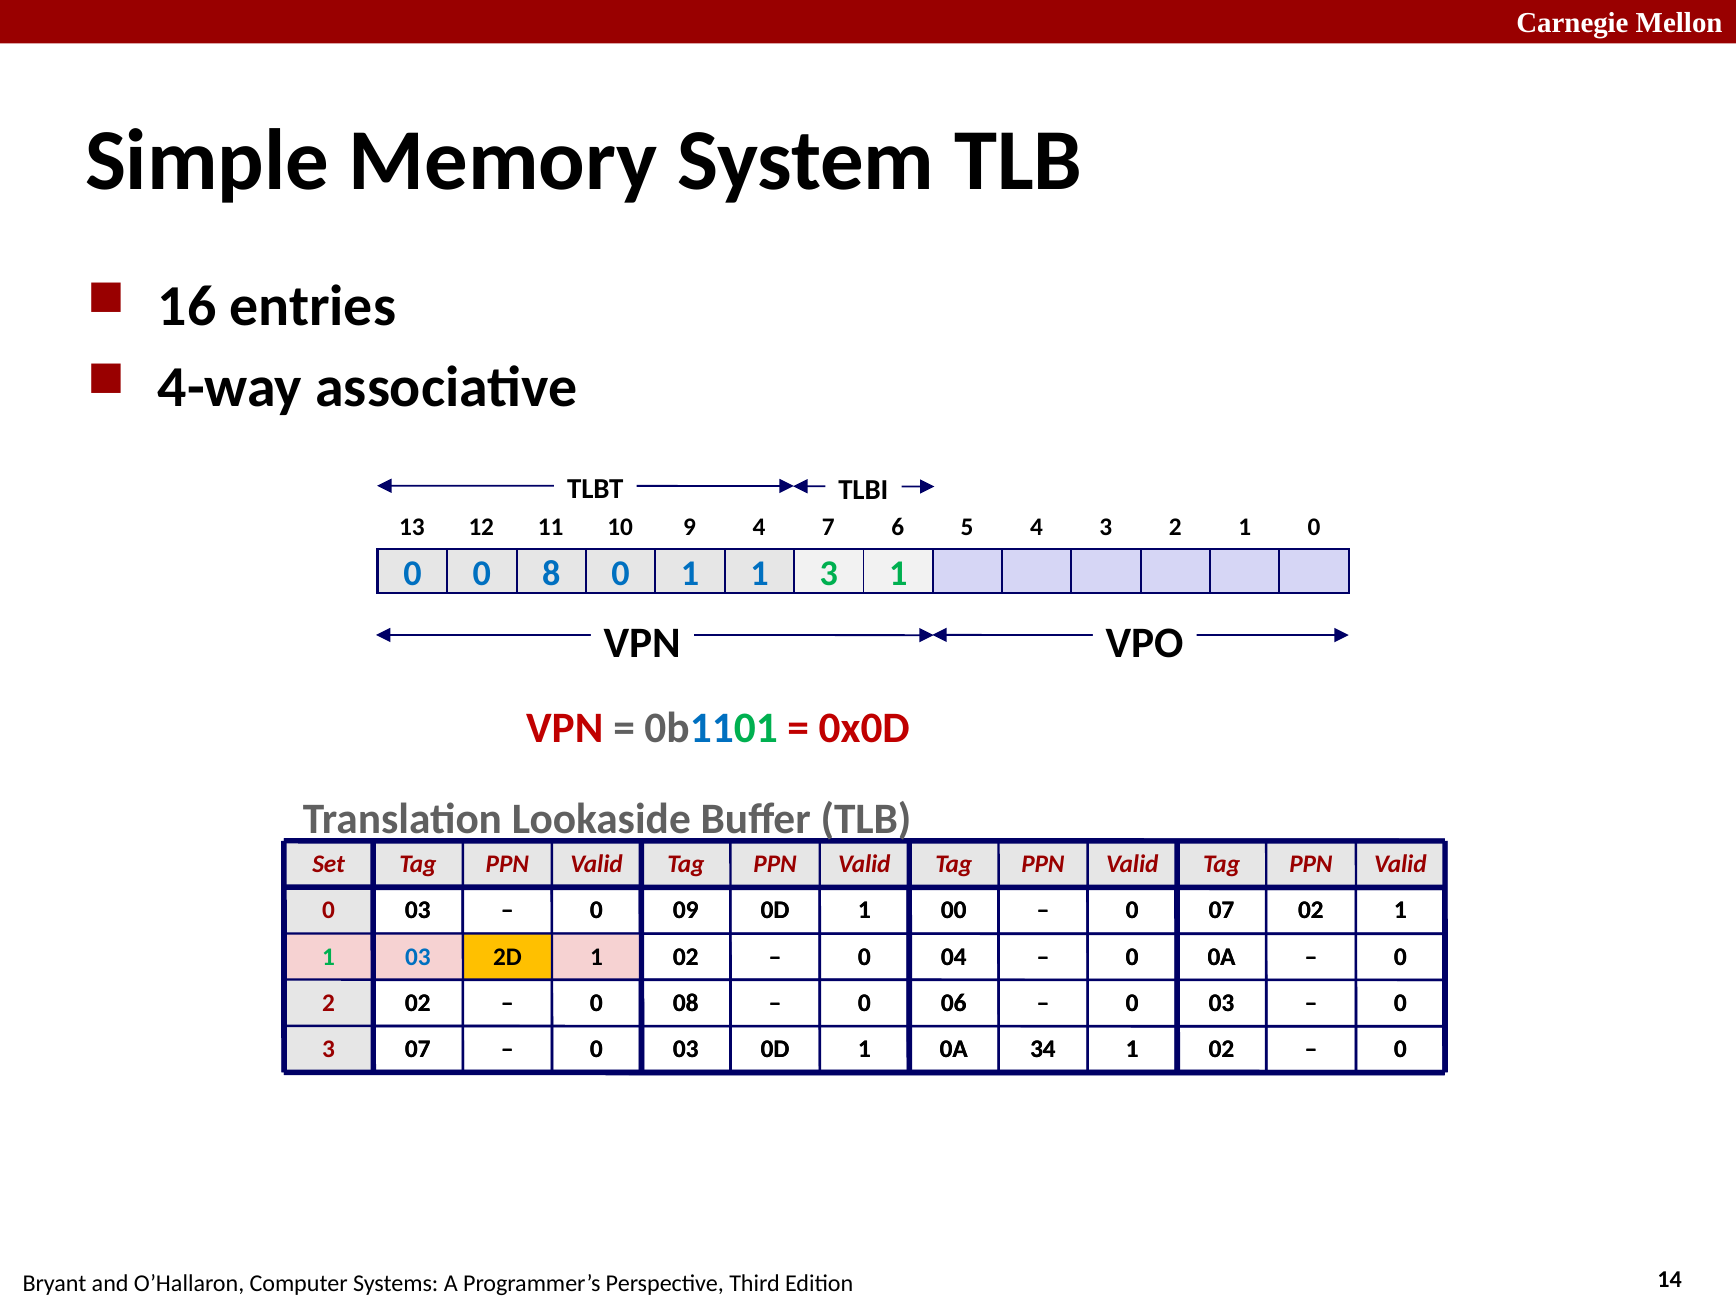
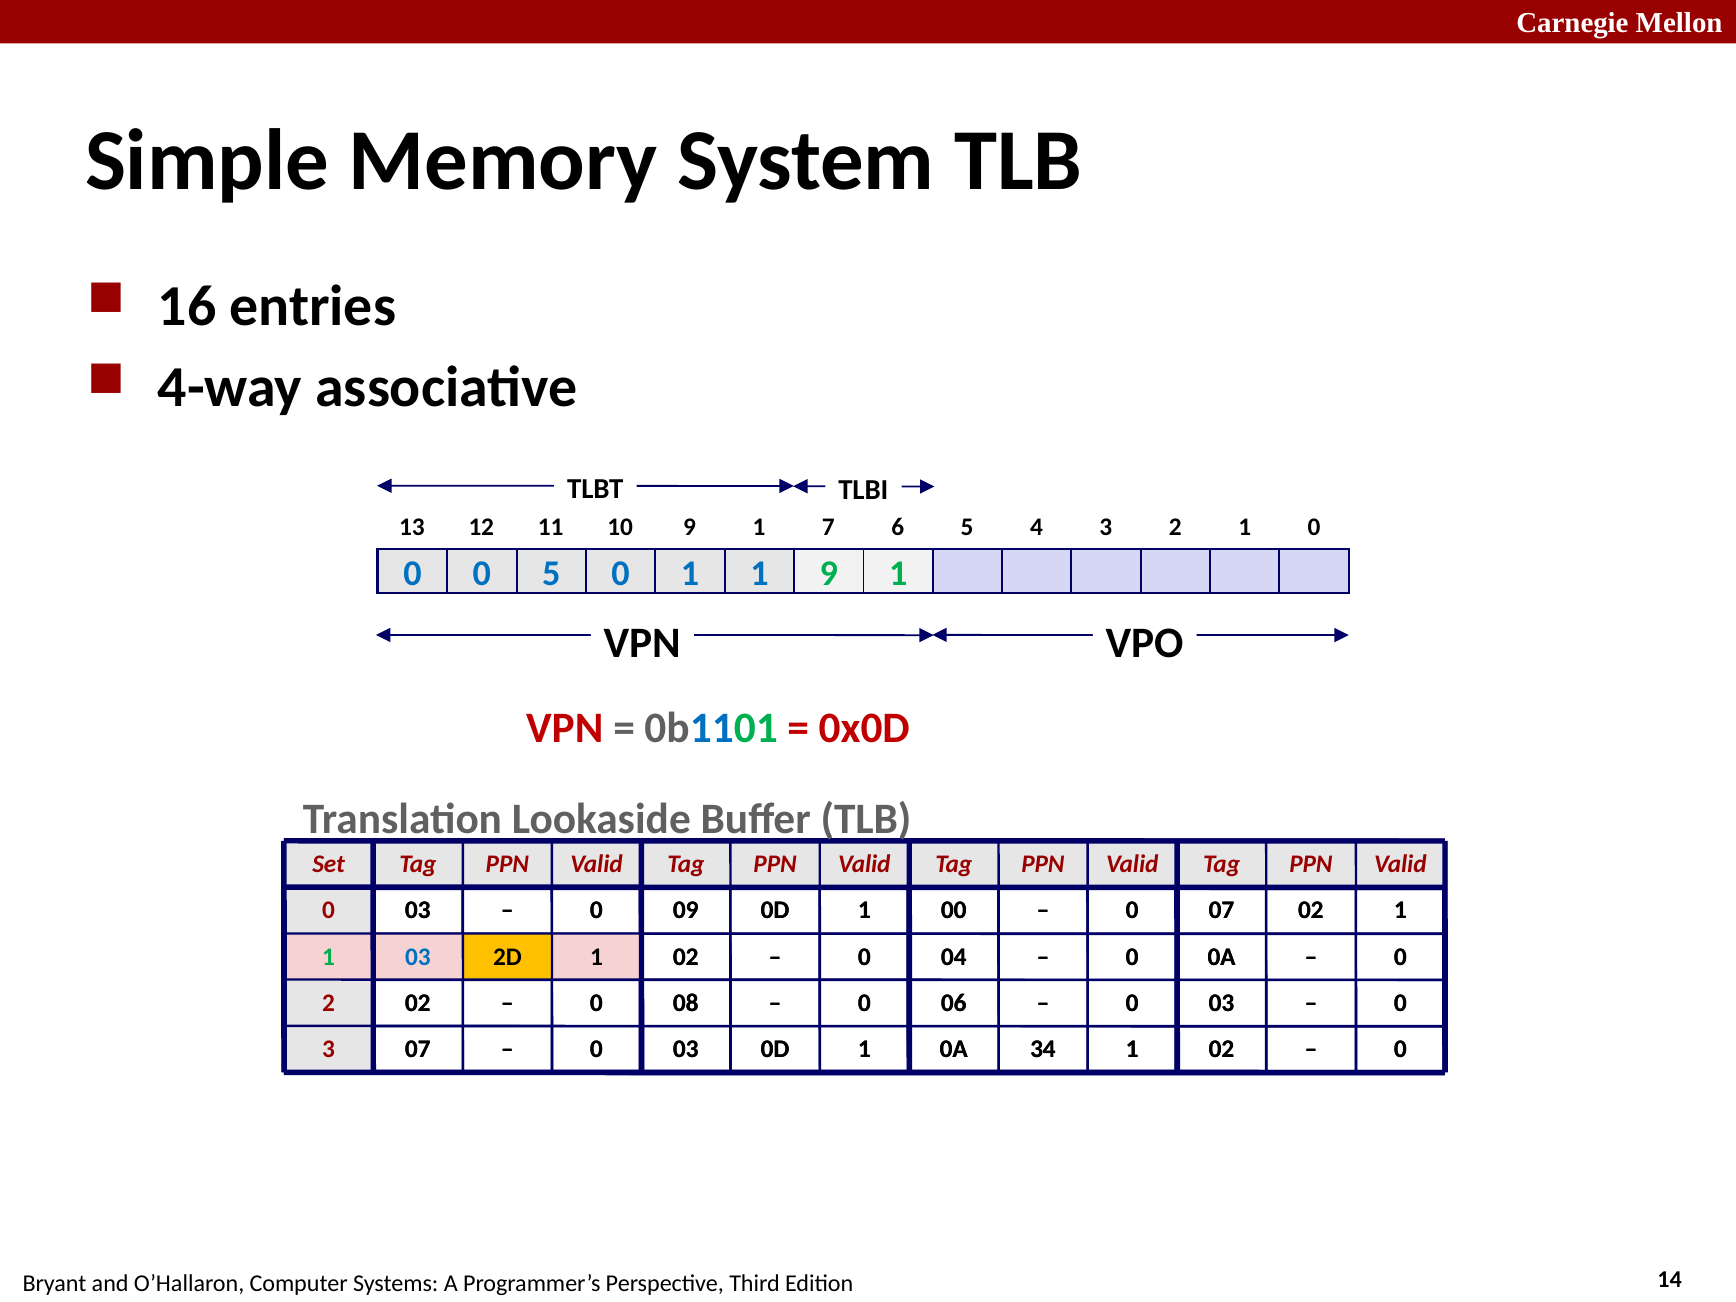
10 9 4: 4 -> 1 (759, 527)
0 8: 8 -> 5 (551, 574)
1 3: 3 -> 9 (829, 574)
